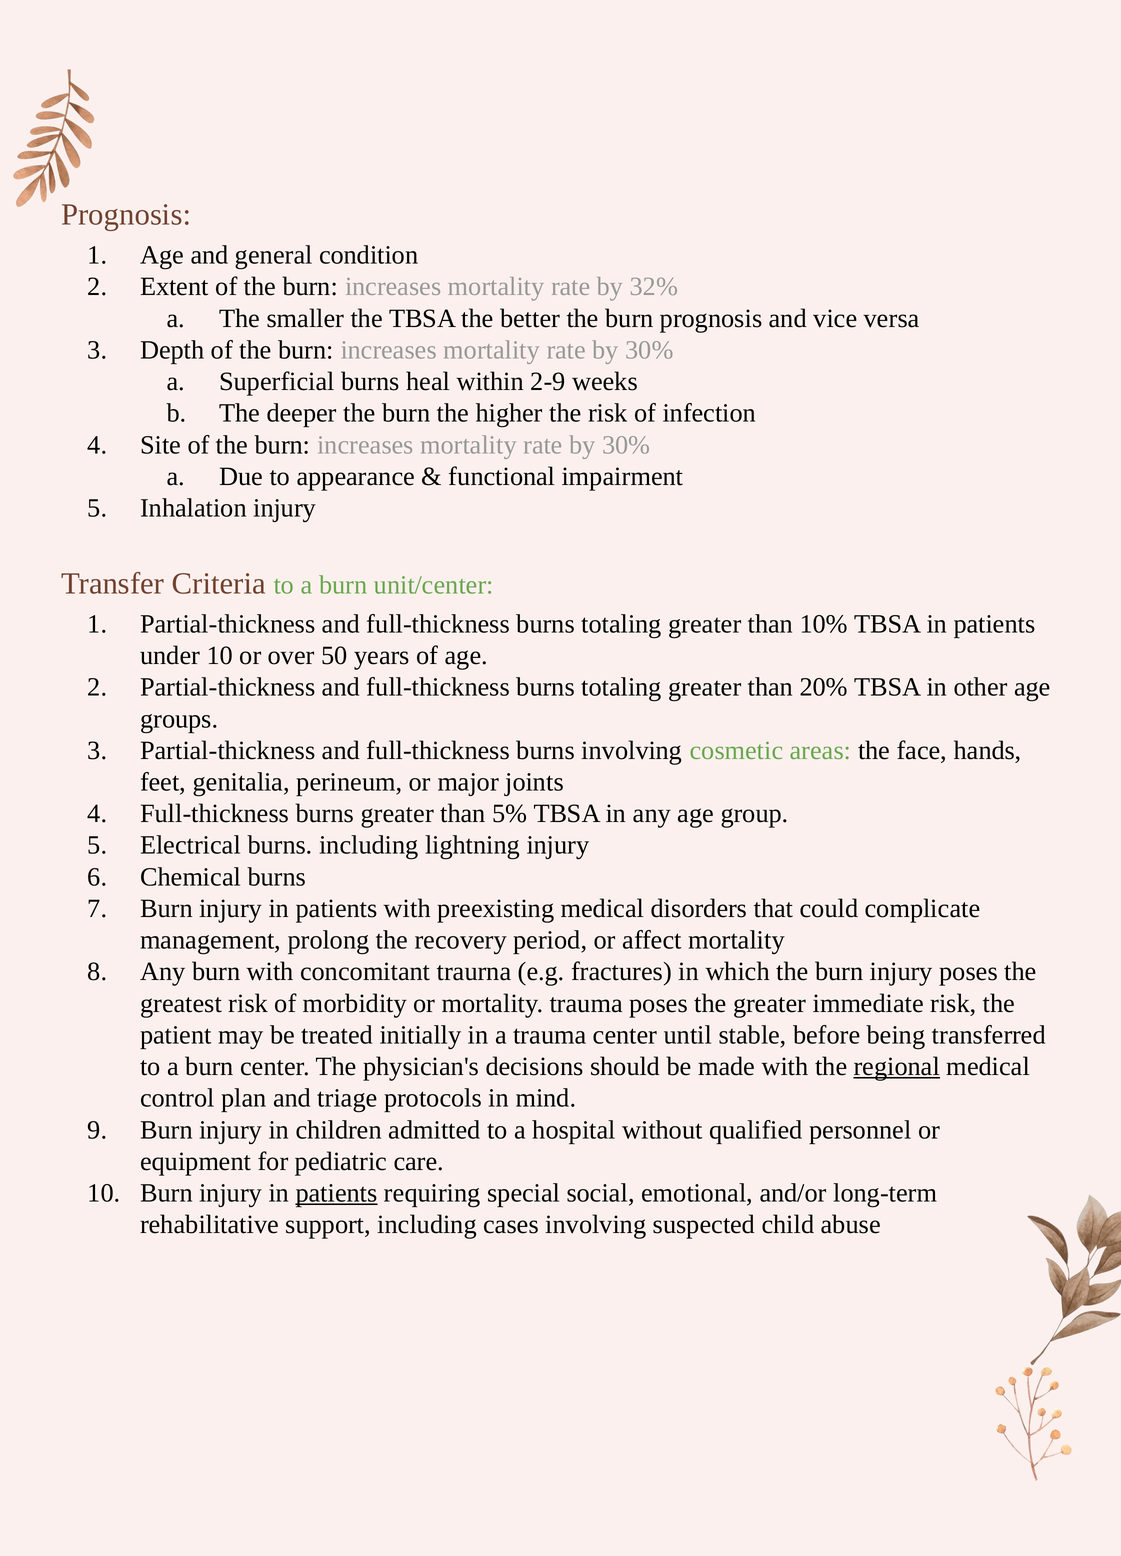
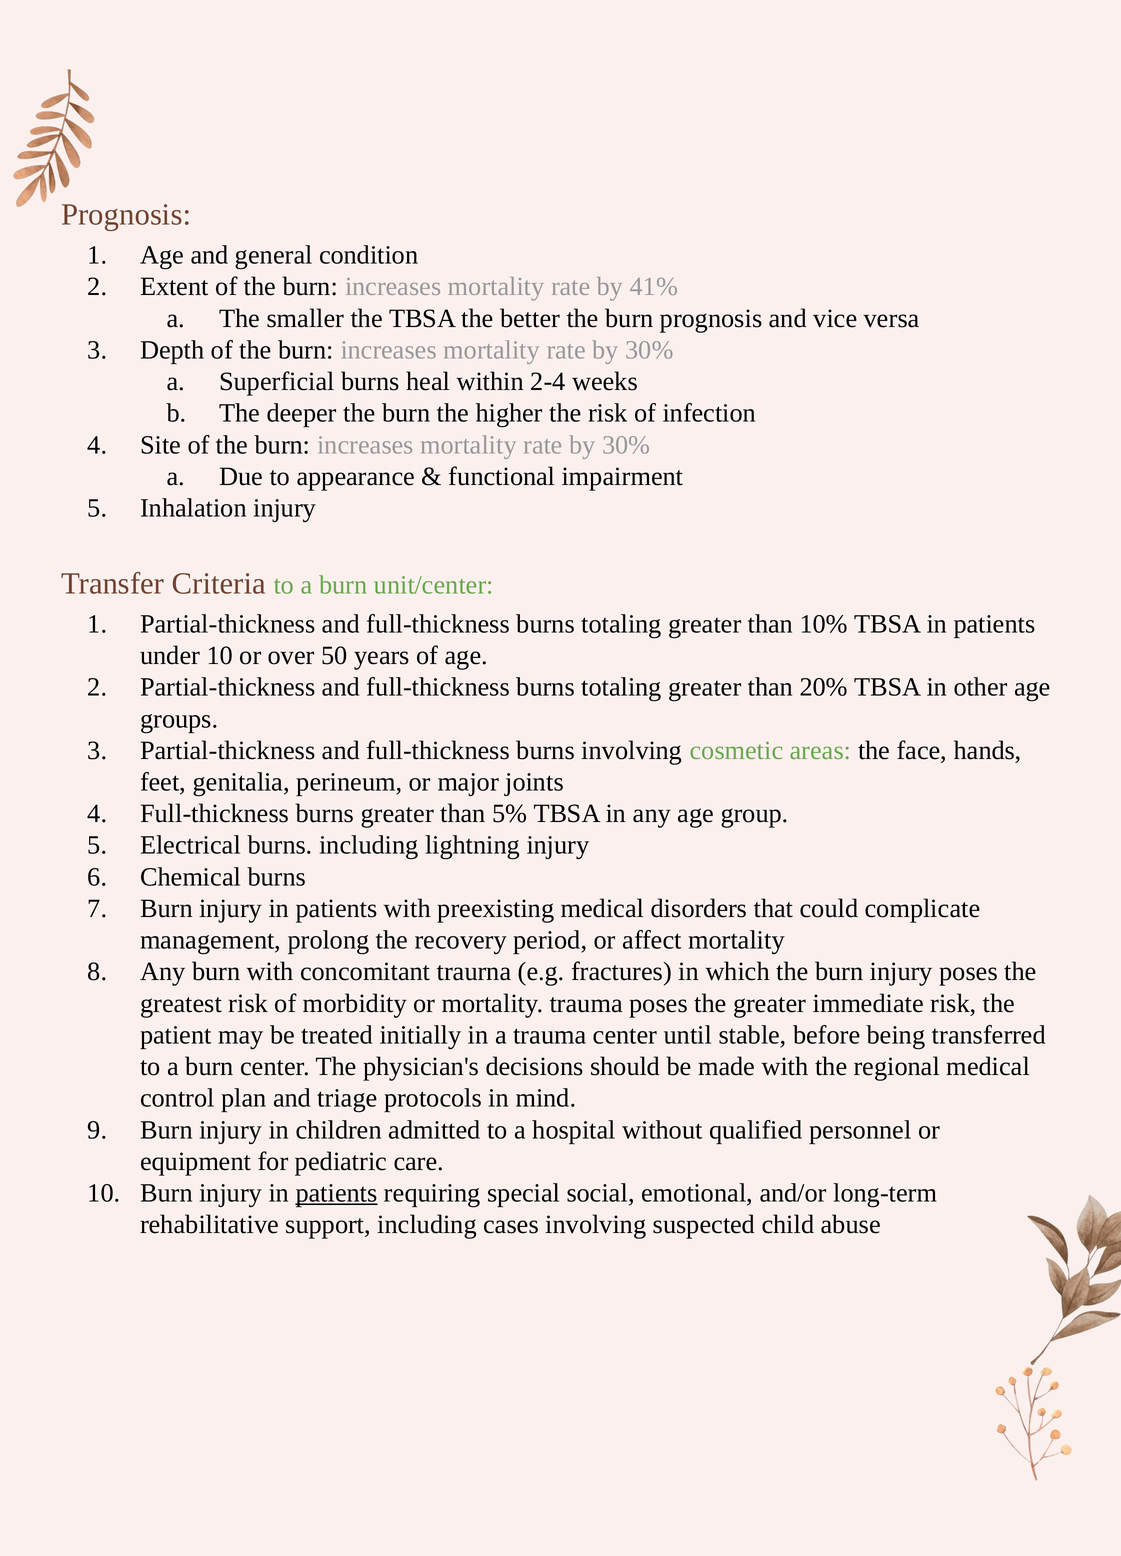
32%: 32% -> 41% (654, 287)
2-9: 2-9 -> 2-4 (548, 382)
regional underline: present -> none (897, 1067)
